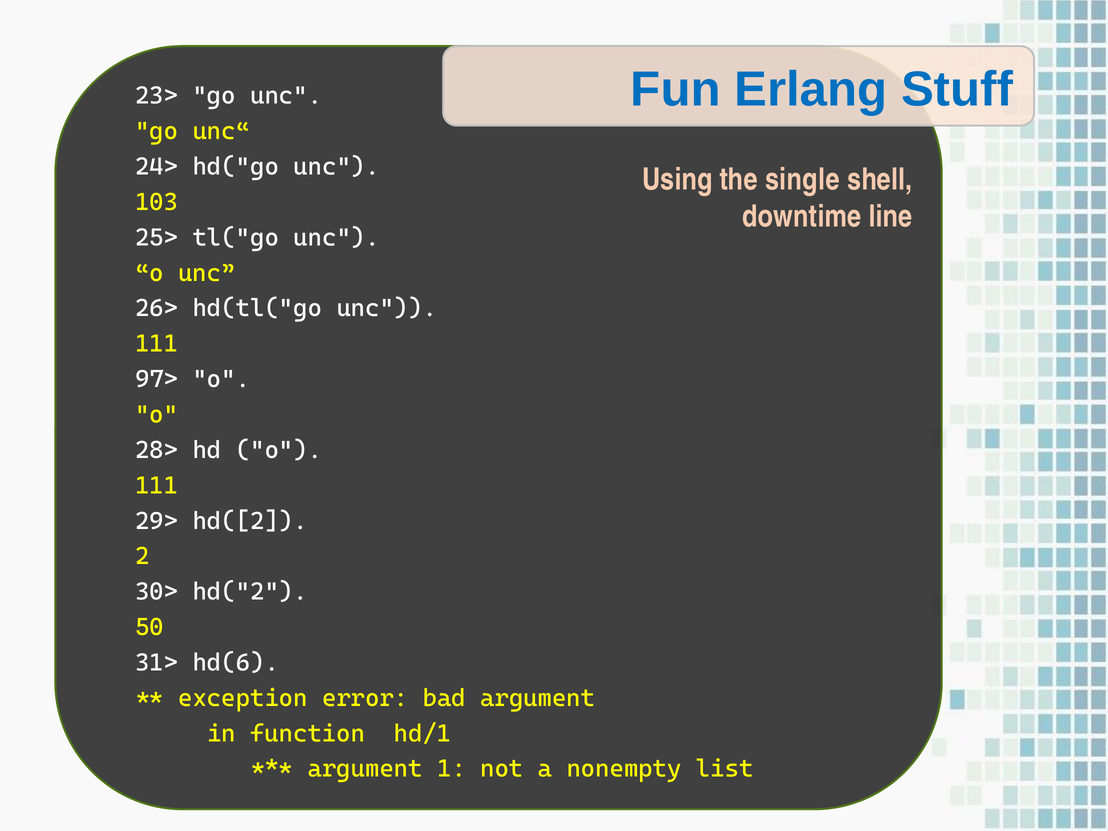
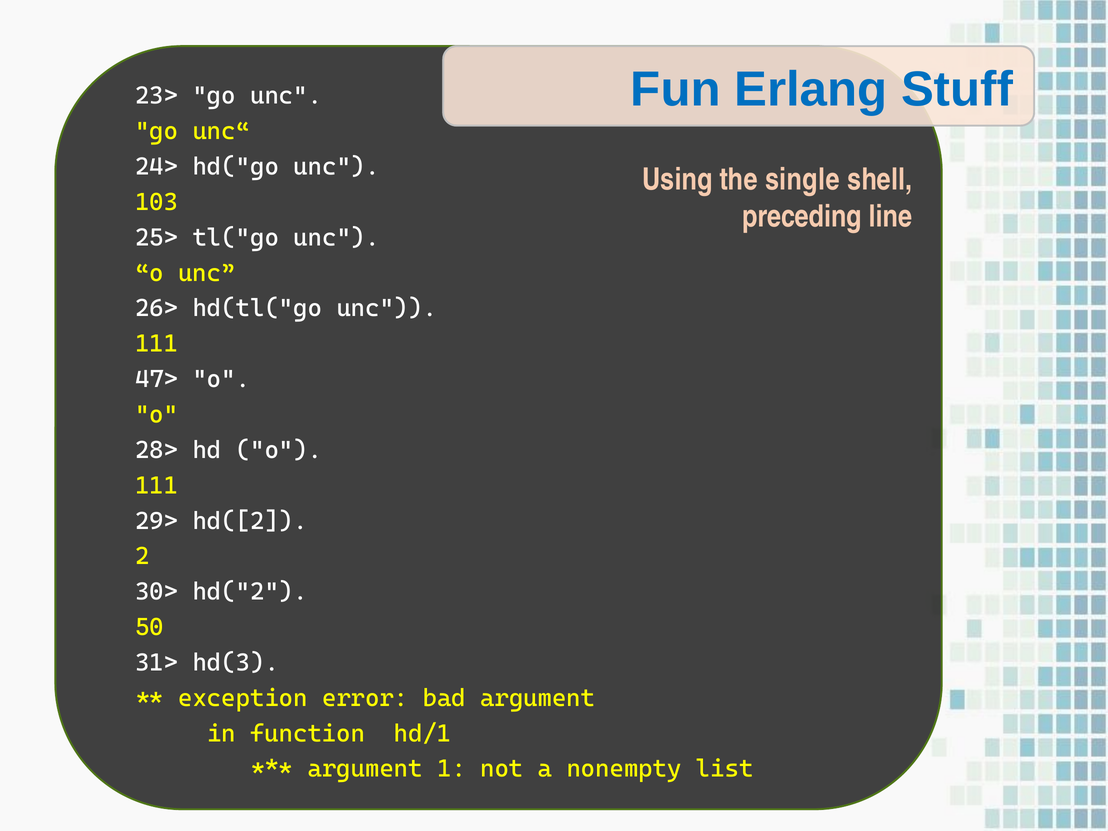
downtime: downtime -> preceding (802, 216)
97>: 97> -> 47> (157, 379)
hd(6: hd(6 -> hd(3 (236, 663)
